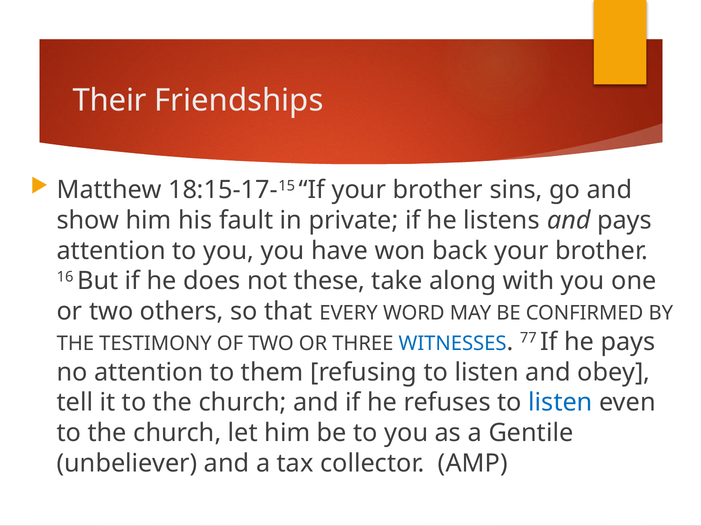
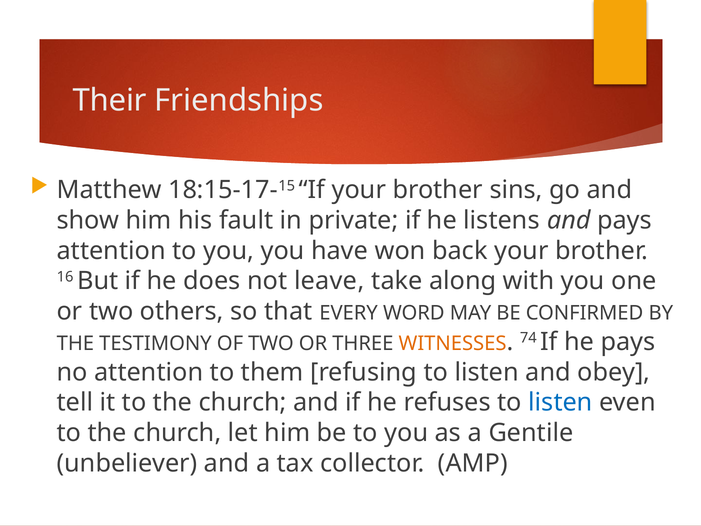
these: these -> leave (329, 281)
WITNESSES colour: blue -> orange (453, 343)
77: 77 -> 74 (528, 338)
